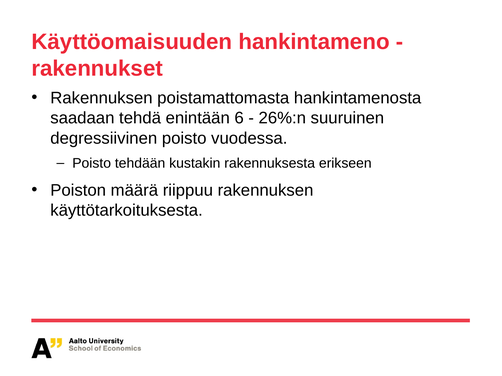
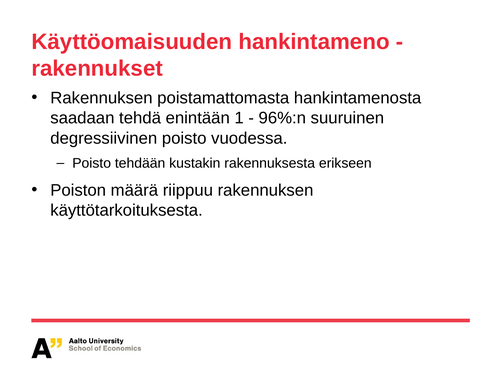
6: 6 -> 1 (239, 118)
26%:n: 26%:n -> 96%:n (282, 118)
